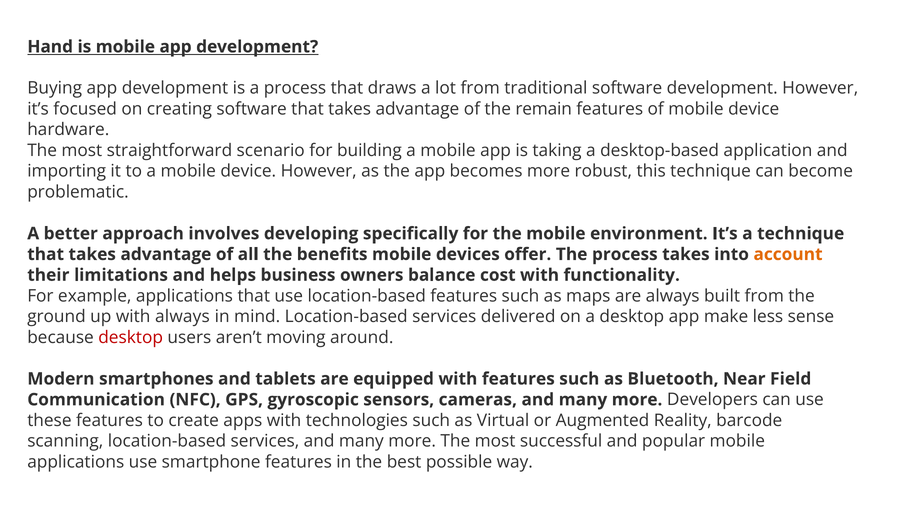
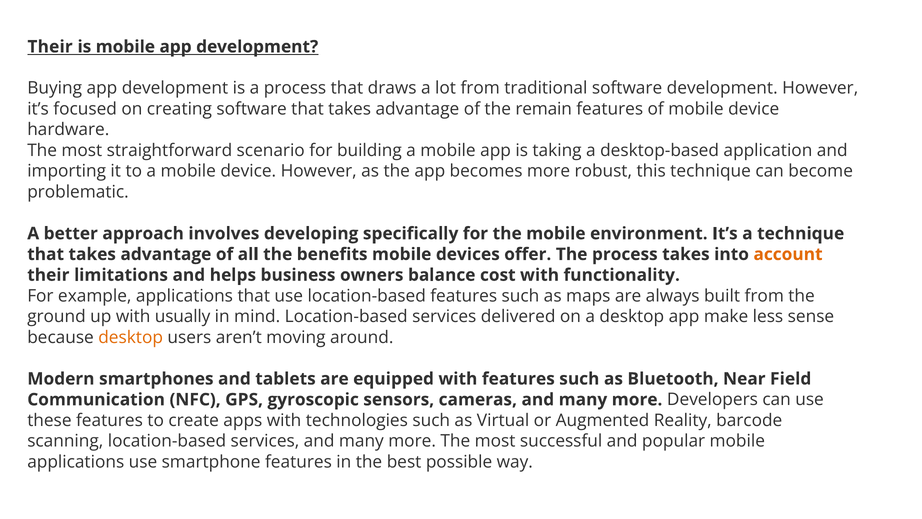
Hand: Hand -> Their (50, 47)
with always: always -> usually (183, 316)
desktop colour: red -> orange (131, 337)
